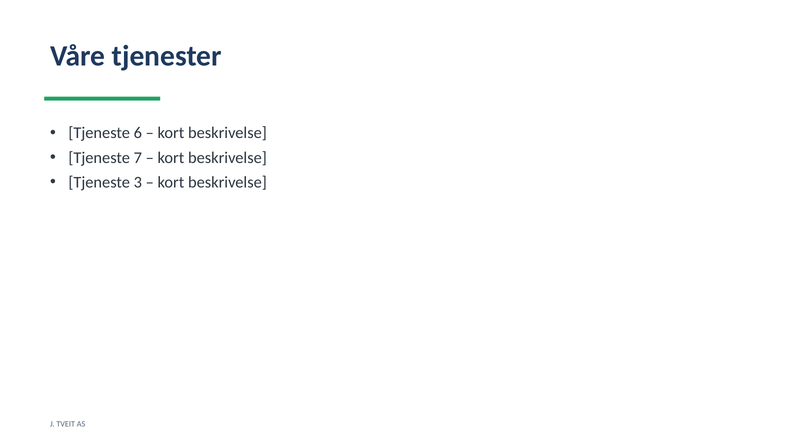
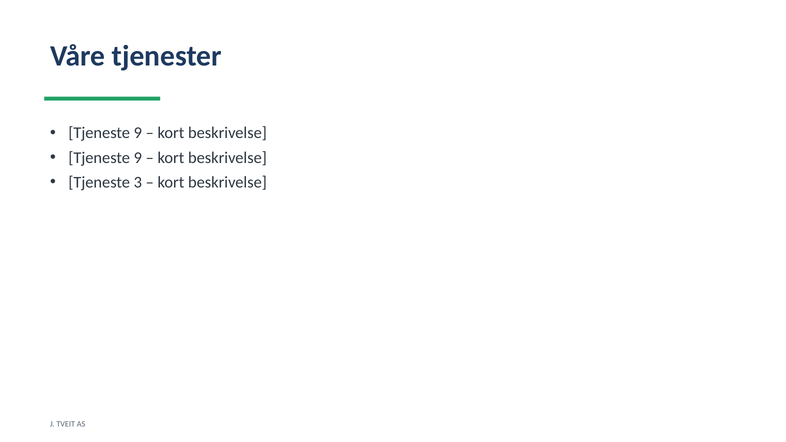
6: 6 -> 9 (138, 133)
7: 7 -> 9 (138, 158)
